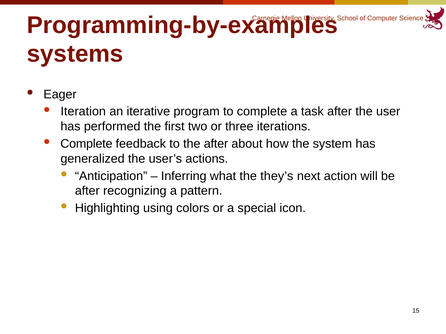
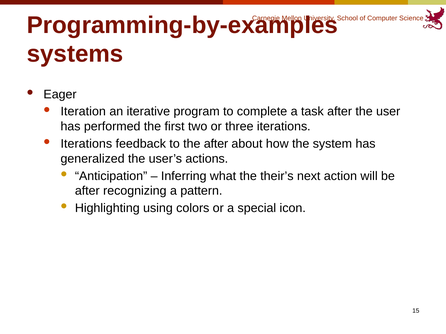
Complete: Complete -> Iterations (86, 144)
they’s: they’s -> their’s (277, 176)
